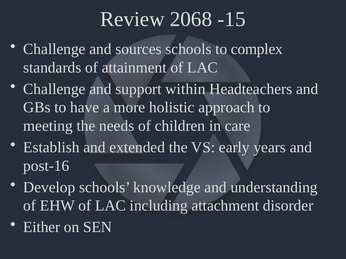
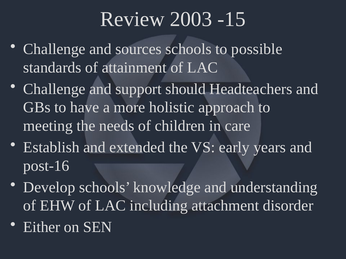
2068: 2068 -> 2003 (191, 19)
complex: complex -> possible (257, 49)
within: within -> should (186, 89)
